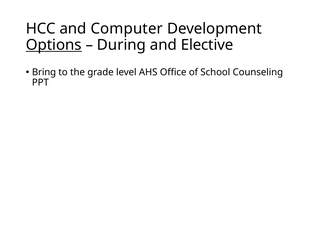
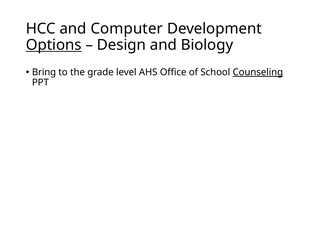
During: During -> Design (121, 45)
Elective: Elective -> Biology (207, 45)
Counseling underline: none -> present (258, 72)
